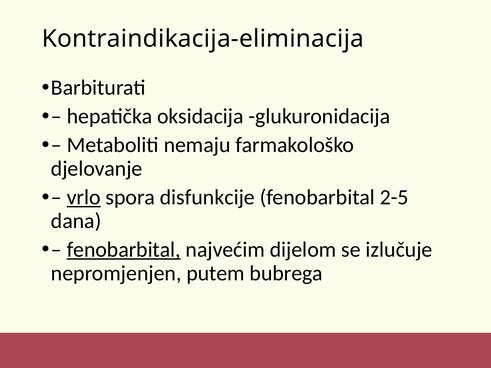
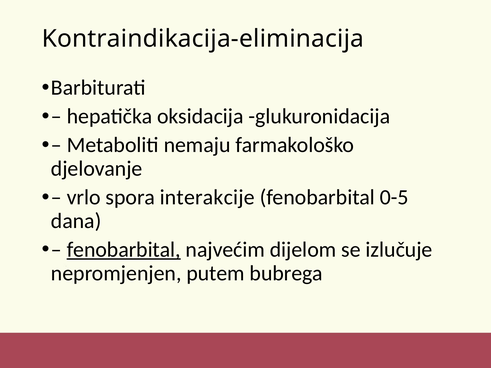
vrlo underline: present -> none (84, 197)
disfunkcije: disfunkcije -> interakcije (207, 197)
2-5: 2-5 -> 0-5 (394, 197)
